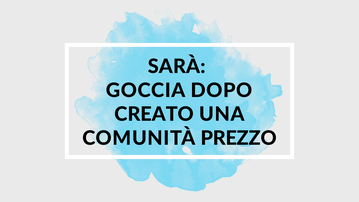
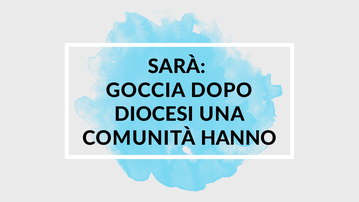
CREATO: CREATO -> DIOCESI (154, 114)
PREZZO: PREZZO -> HANNO (239, 138)
